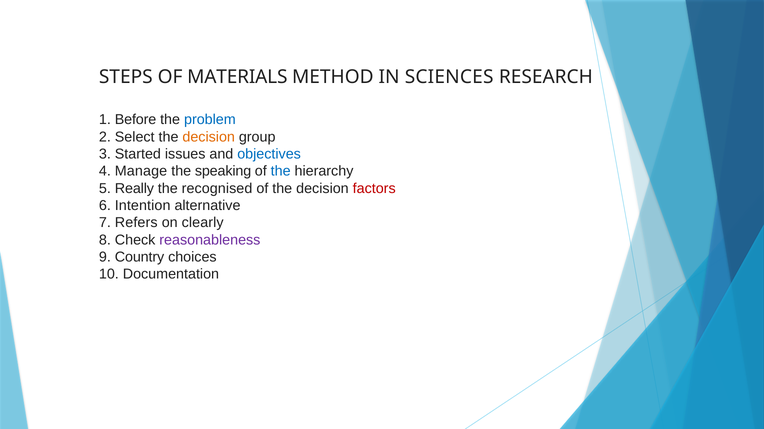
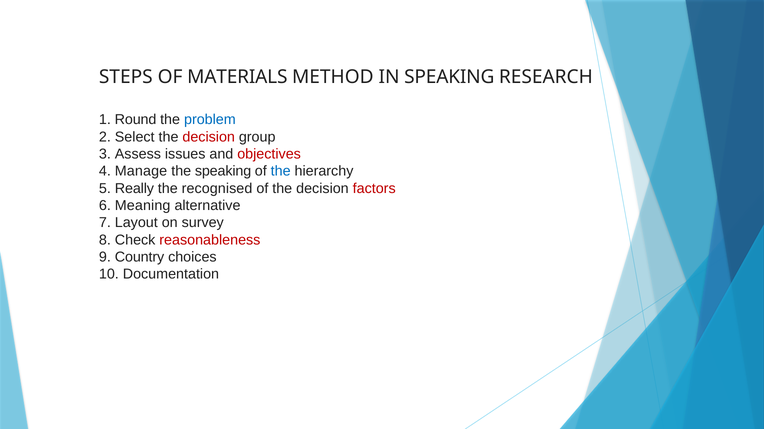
IN SCIENCES: SCIENCES -> SPEAKING (449, 77)
Before: Before -> Round (136, 120)
decision colour: orange -> red (209, 137)
Started: Started -> Assess (138, 154)
objectives colour: blue -> red (269, 154)
Intention: Intention -> Meaning (143, 206)
Refers: Refers -> Layout (136, 223)
clearly: clearly -> survey (203, 223)
reasonableness colour: purple -> red (210, 240)
